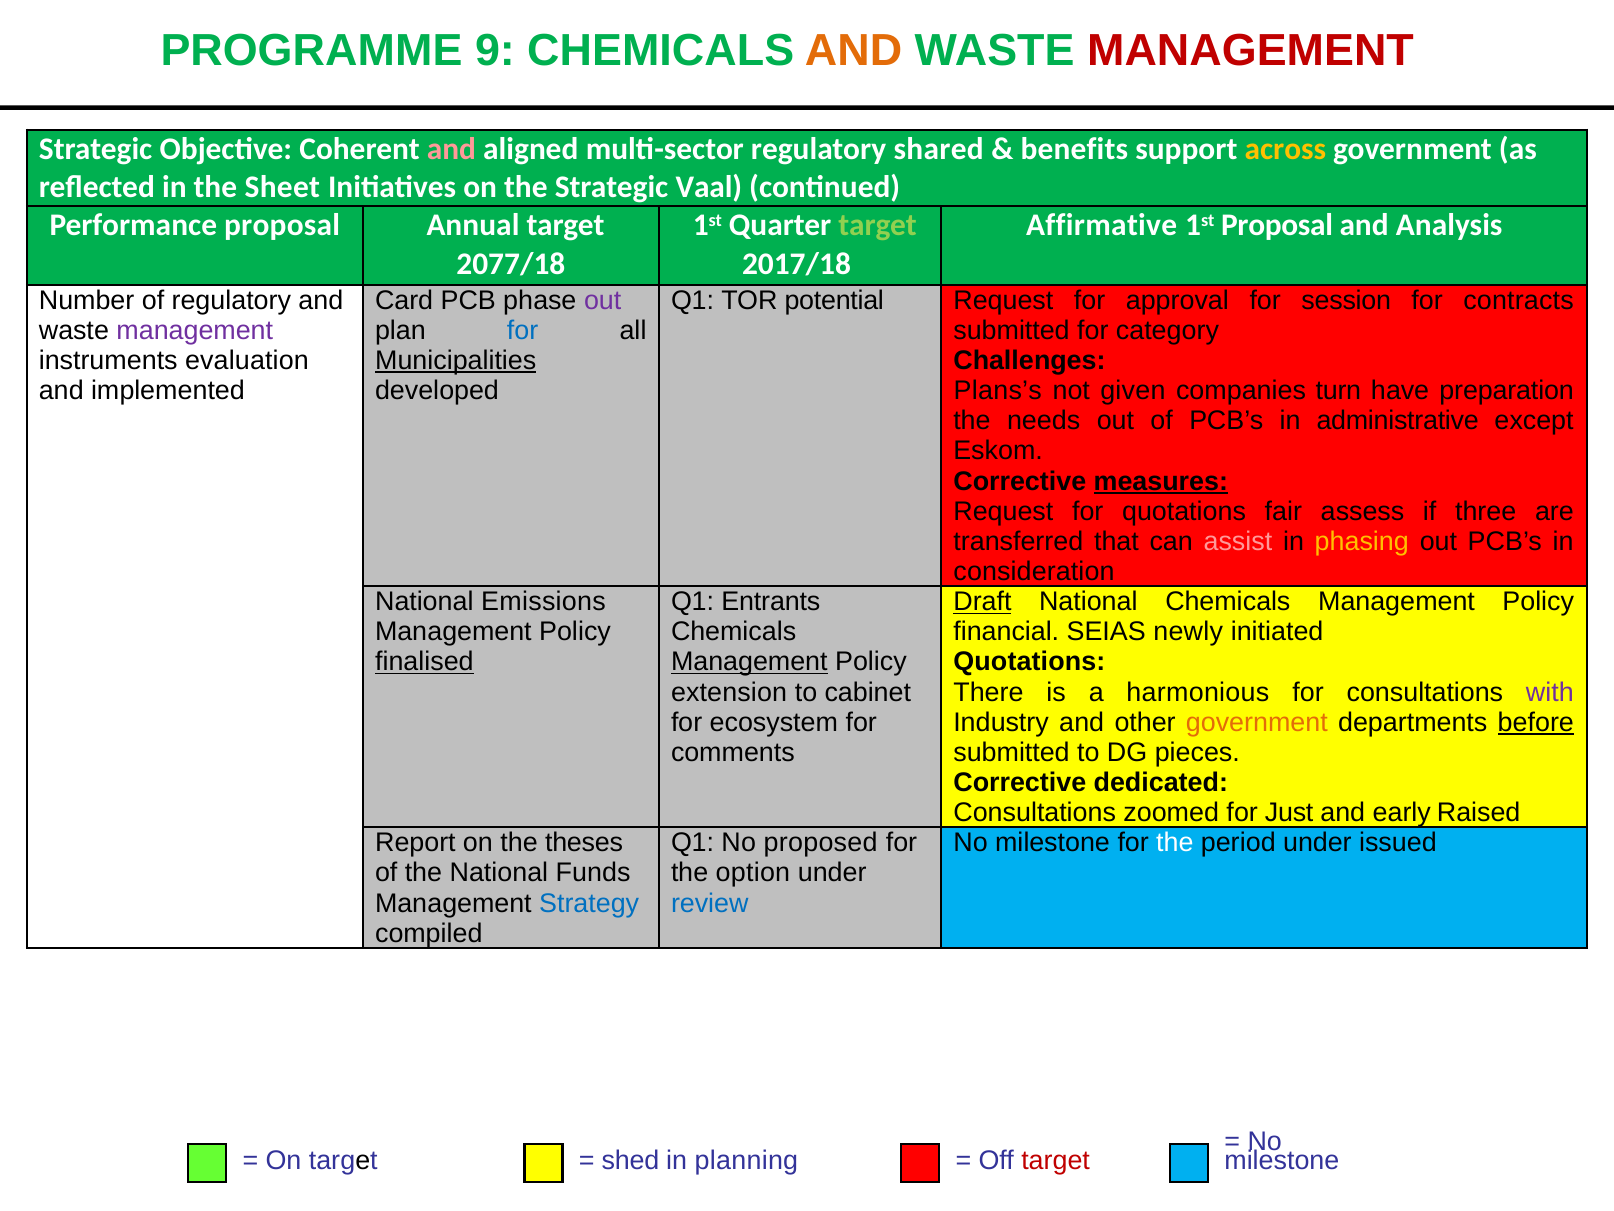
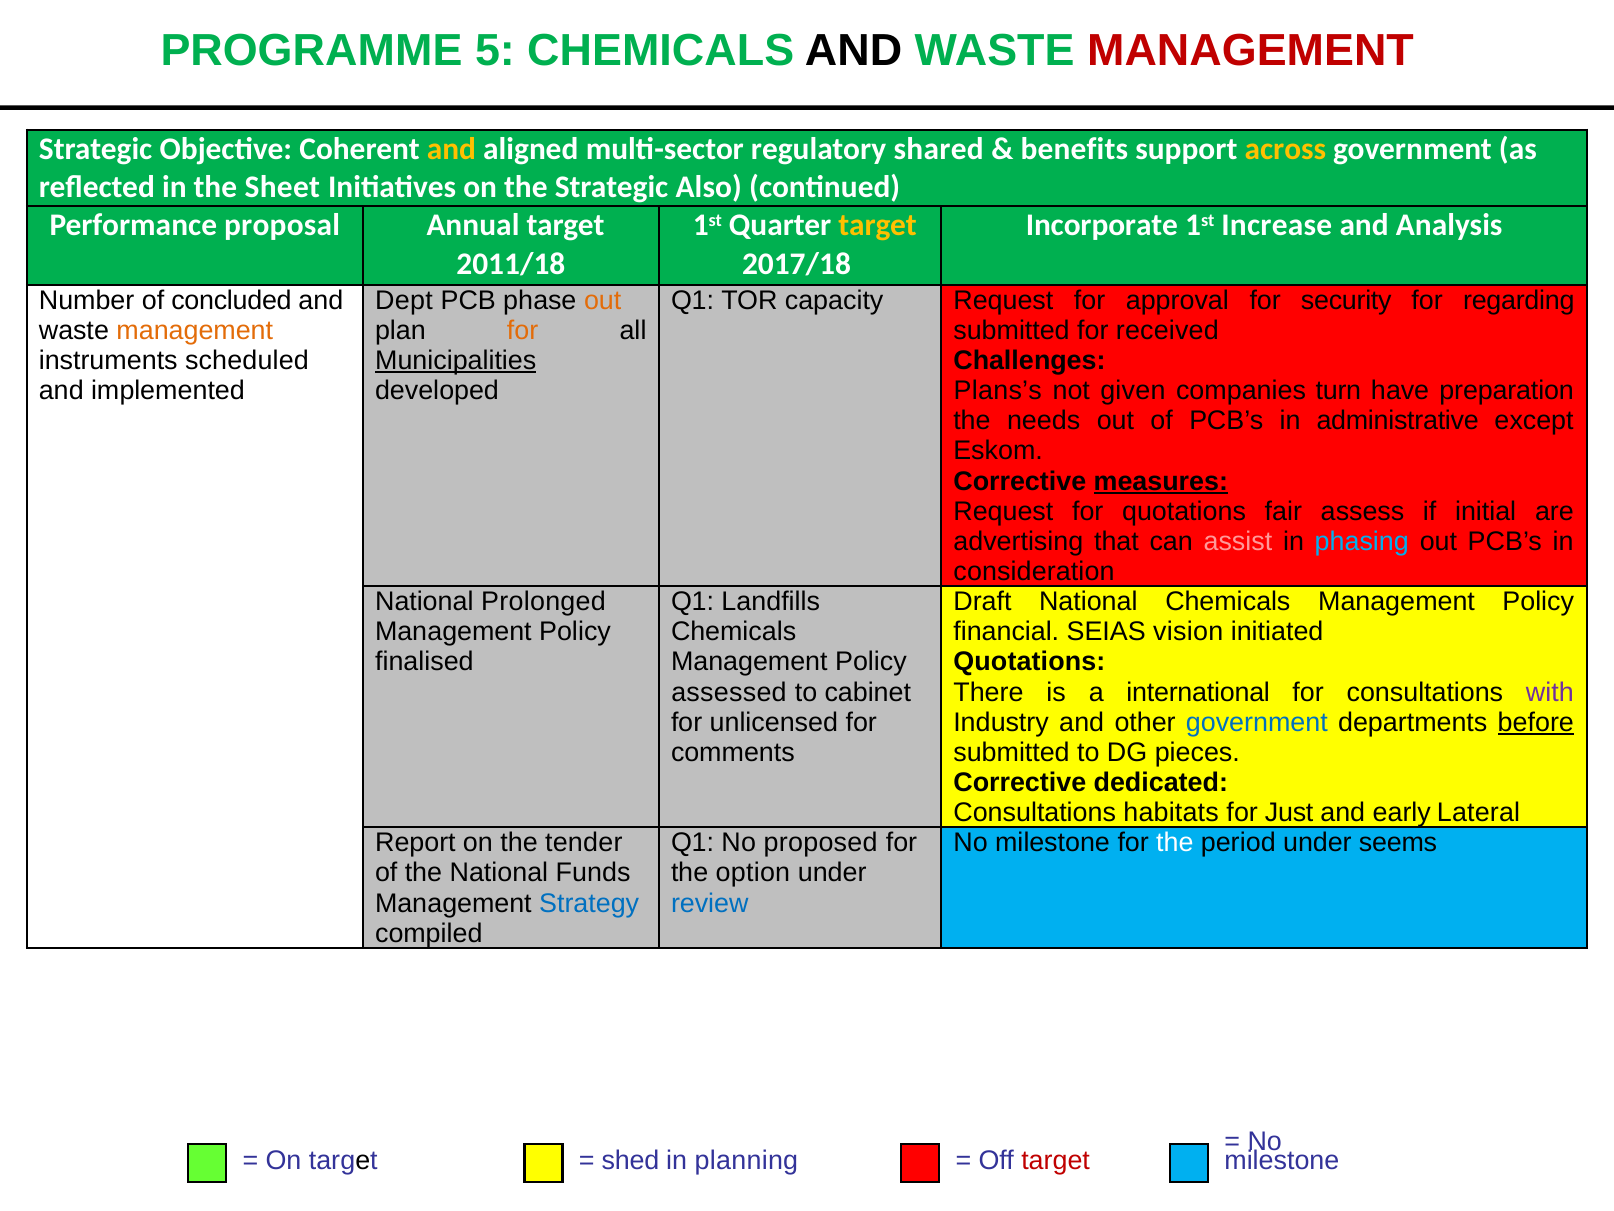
9: 9 -> 5 (495, 50)
AND colour: orange -> black (854, 50)
and colour: pink -> yellow (451, 149)
Vaal: Vaal -> Also (709, 187)
target colour: light green -> yellow (878, 226)
Affirmative: Affirmative -> Incorporate (1102, 226)
1st Proposal: Proposal -> Increase (1277, 226)
2077/18: 2077/18 -> 2011/18 (511, 264)
of regulatory: regulatory -> concluded (231, 300)
Card: Card -> Dept (404, 300)
out colour: purple -> orange (603, 300)
potential: potential -> capacity (834, 300)
session: session -> security (1346, 300)
contracts: contracts -> regarding (1519, 300)
management colour: purple -> orange (195, 330)
for colour: blue -> orange (523, 330)
category: category -> received (1167, 330)
evaluation: evaluation -> scheduled (247, 361)
three: three -> initial (1486, 511)
transferred: transferred -> advertising (1018, 541)
phasing colour: yellow -> light blue (1362, 541)
Emissions: Emissions -> Prolonged (544, 602)
Entrants: Entrants -> Landfills (771, 602)
Draft underline: present -> none (982, 602)
newly: newly -> vision (1188, 632)
finalised underline: present -> none (424, 662)
Management underline: present -> none (749, 662)
extension: extension -> assessed (729, 692)
harmonious: harmonious -> international (1198, 692)
ecosystem: ecosystem -> unlicensed (774, 722)
government colour: orange -> blue (1257, 722)
zoomed: zoomed -> habitats (1171, 812)
Raised: Raised -> Lateral (1479, 812)
theses: theses -> tender (584, 843)
issued: issued -> seems (1398, 843)
